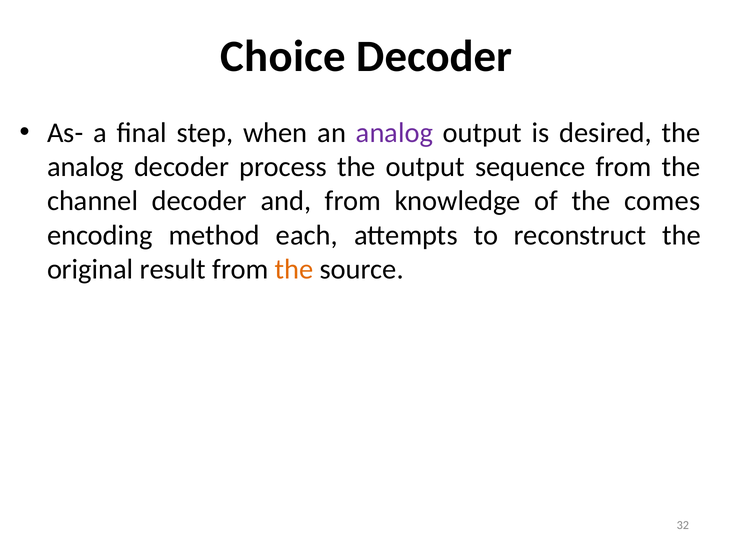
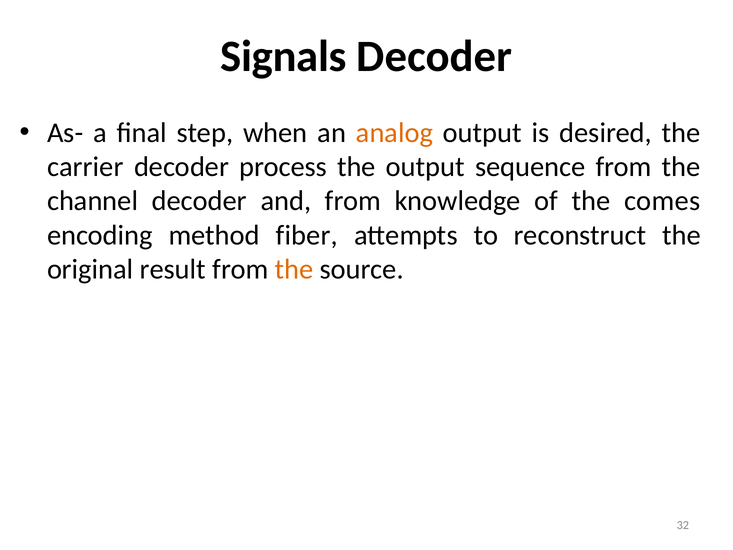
Choice: Choice -> Signals (284, 56)
analog colour: purple -> orange (394, 133)
analog: analog -> carrier (85, 167)
each: each -> fiber (307, 235)
